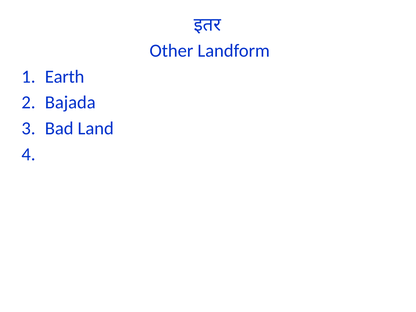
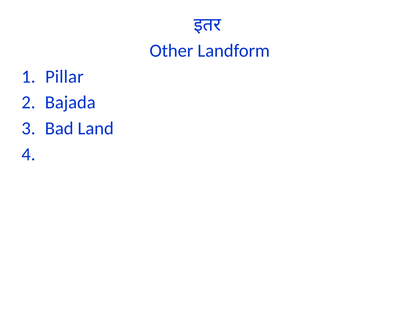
Earth: Earth -> Pillar (64, 77)
